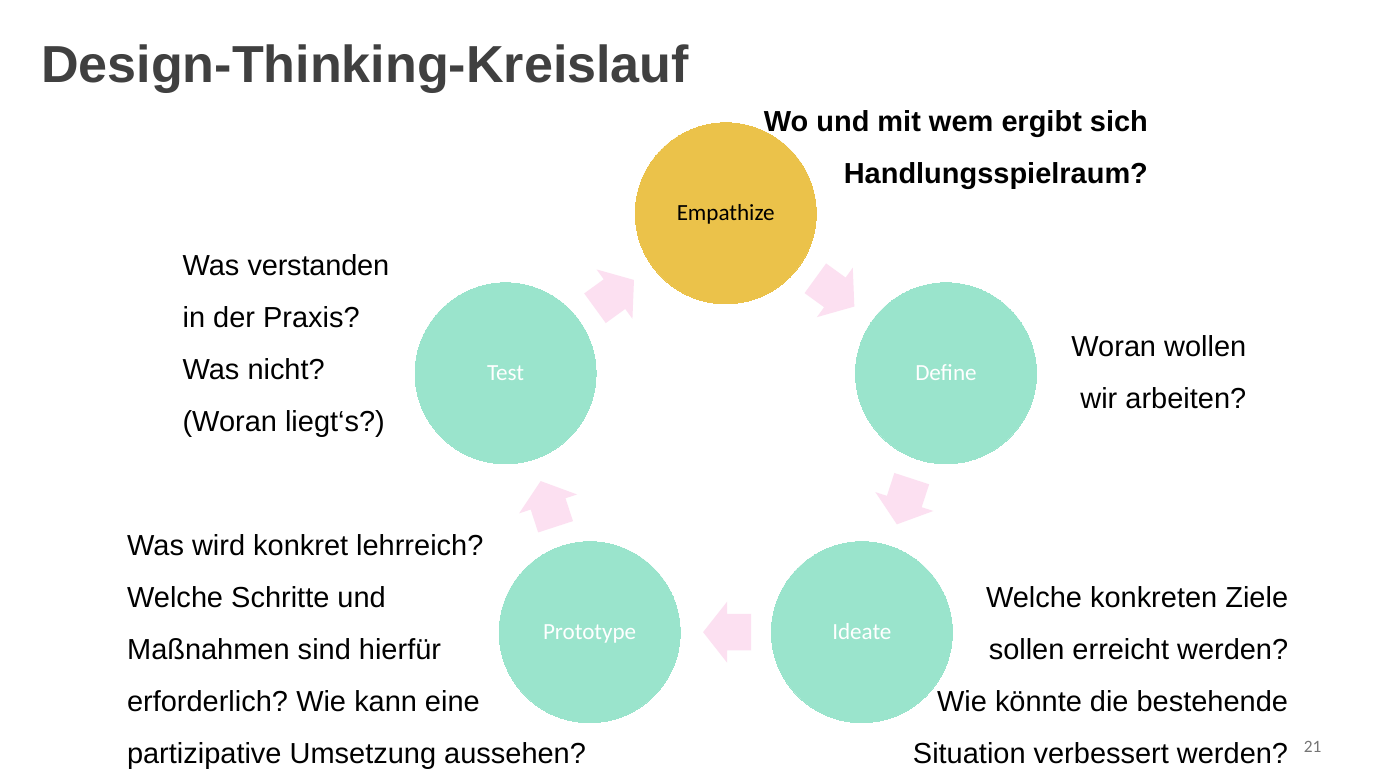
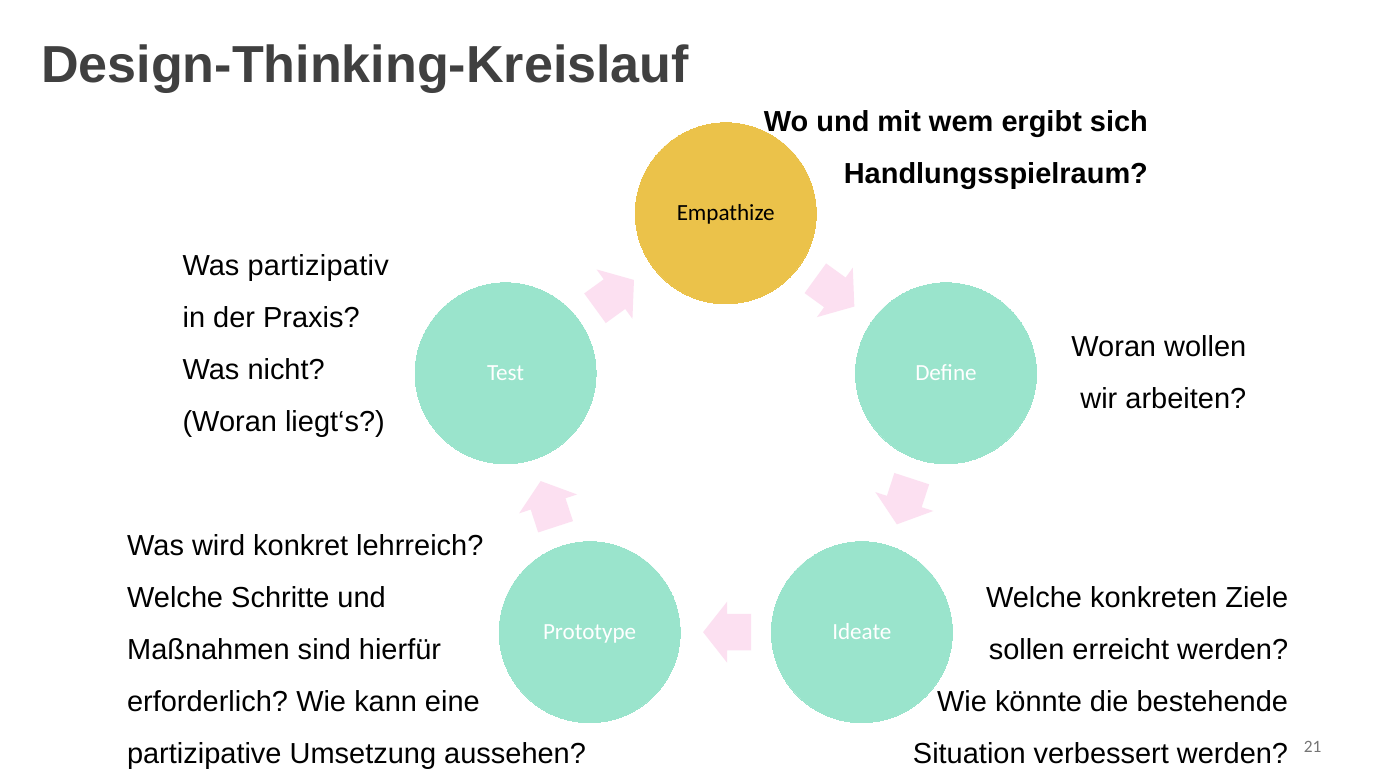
verstanden: verstanden -> partizipativ (318, 266)
